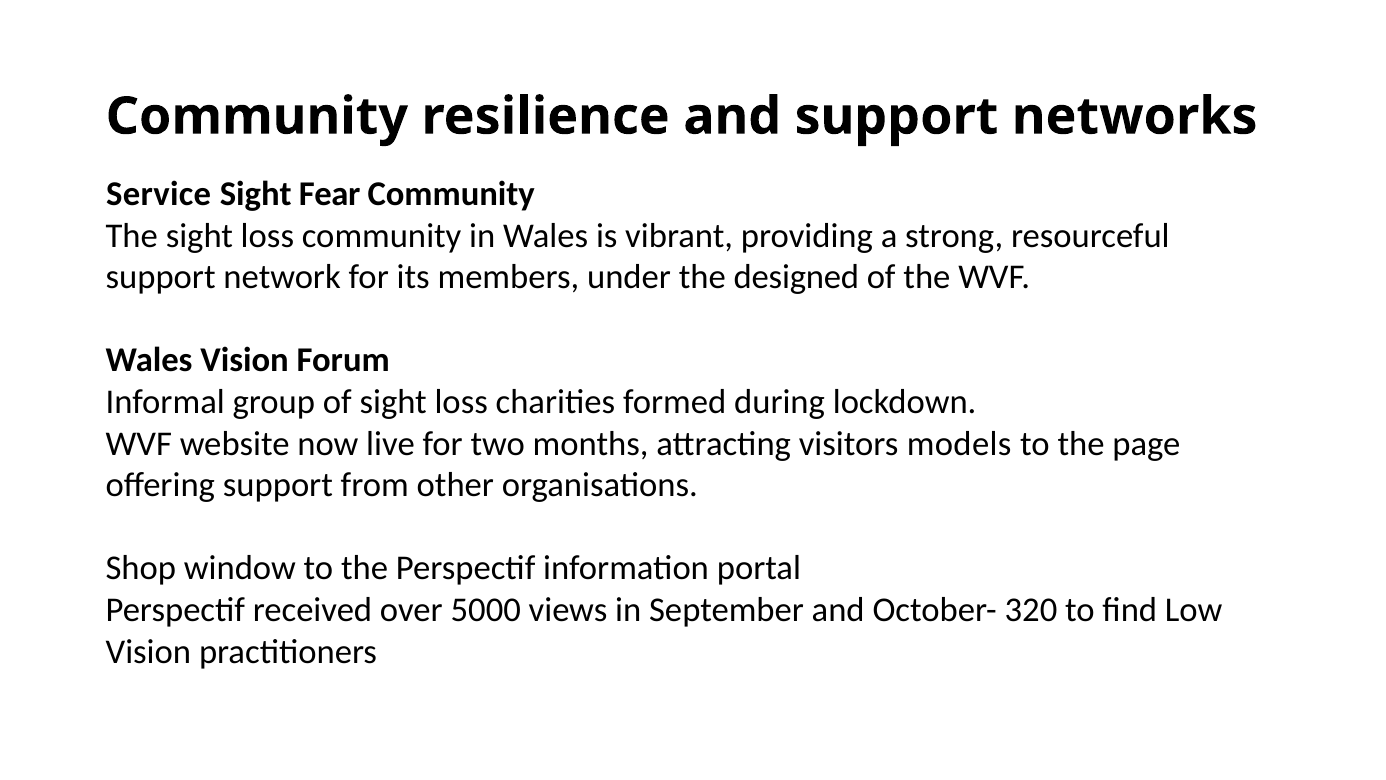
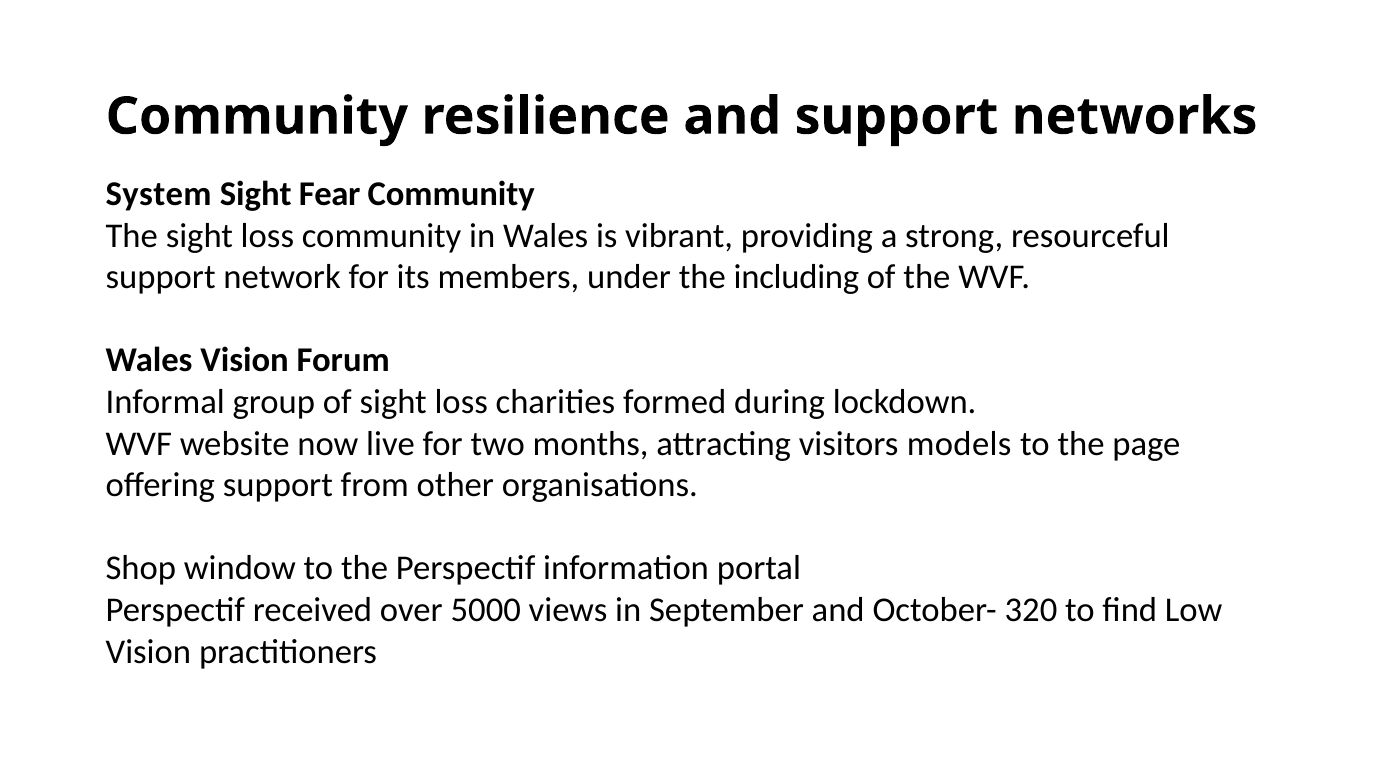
Service: Service -> System (159, 194)
designed: designed -> including (796, 277)
